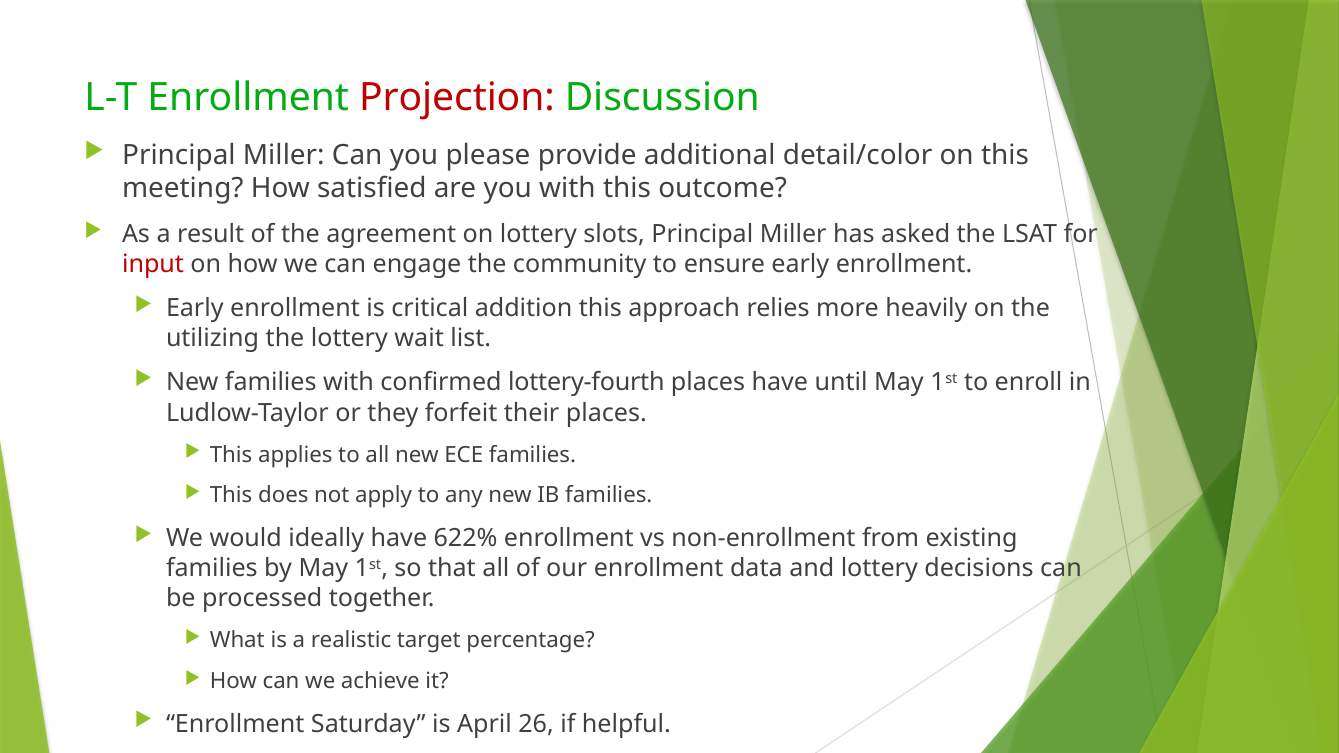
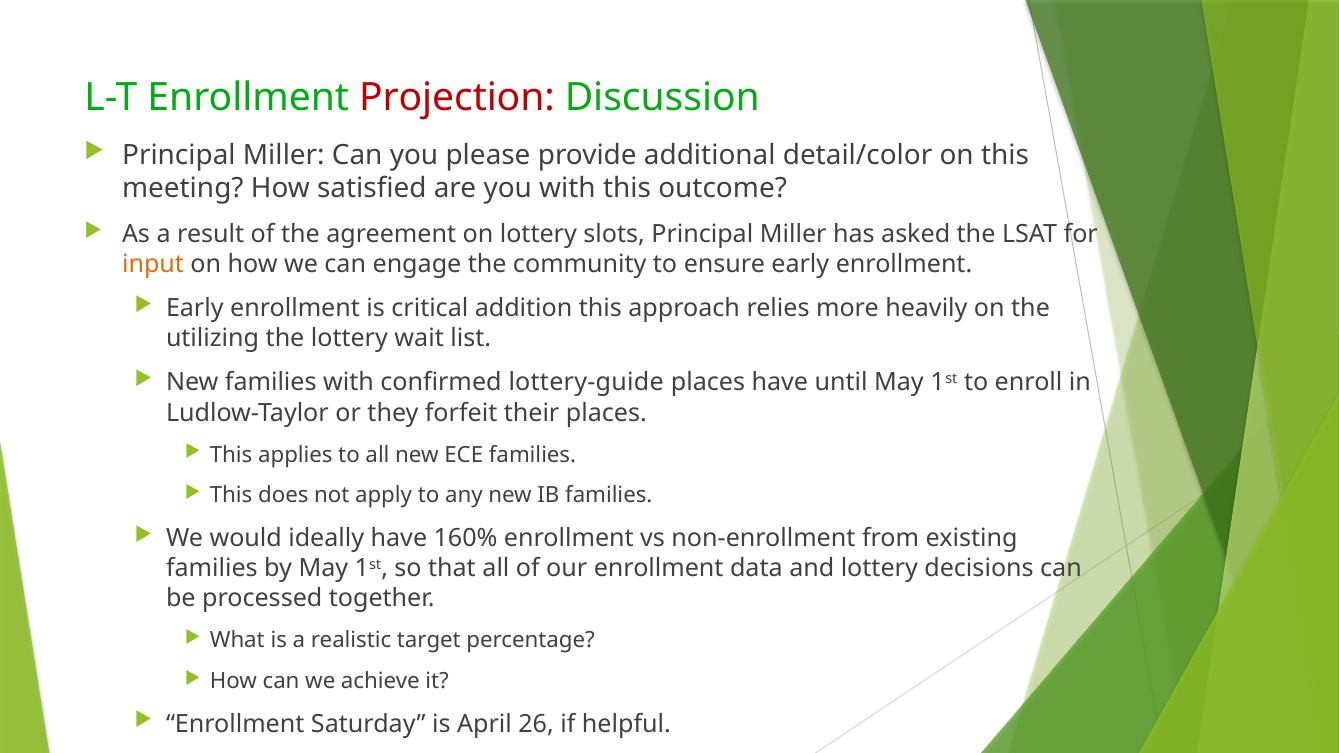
input colour: red -> orange (153, 264)
lottery-fourth: lottery-fourth -> lottery-guide (586, 383)
622%: 622% -> 160% (466, 538)
